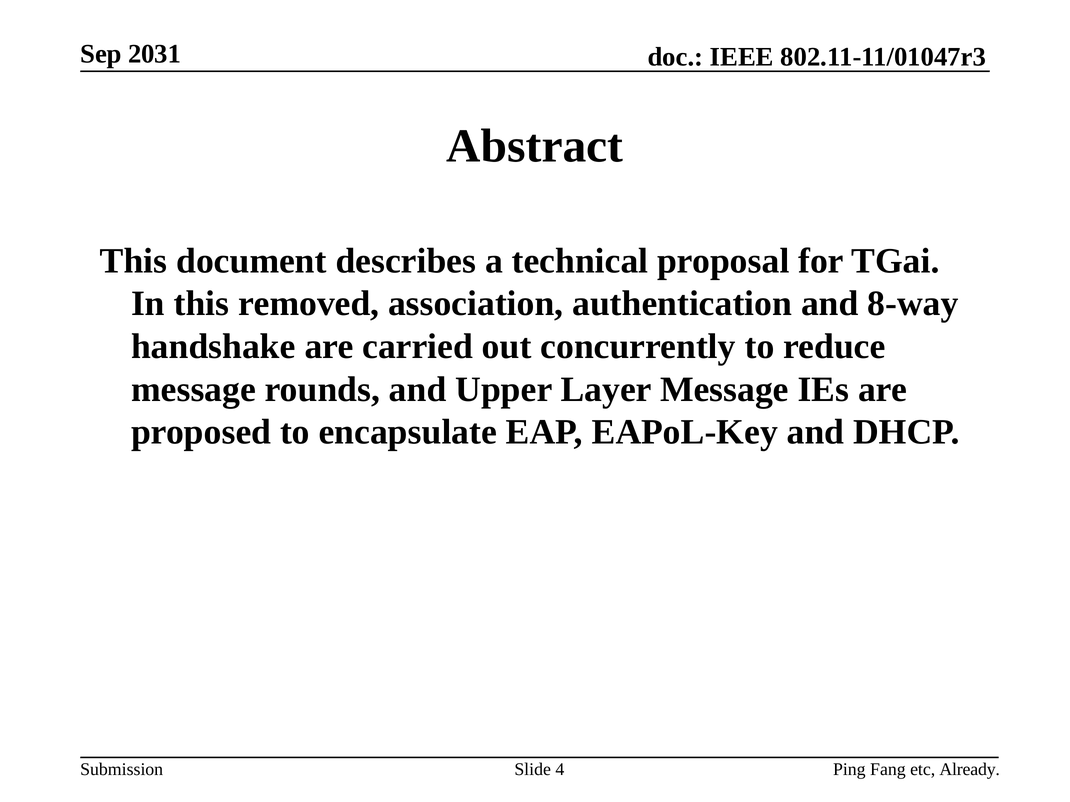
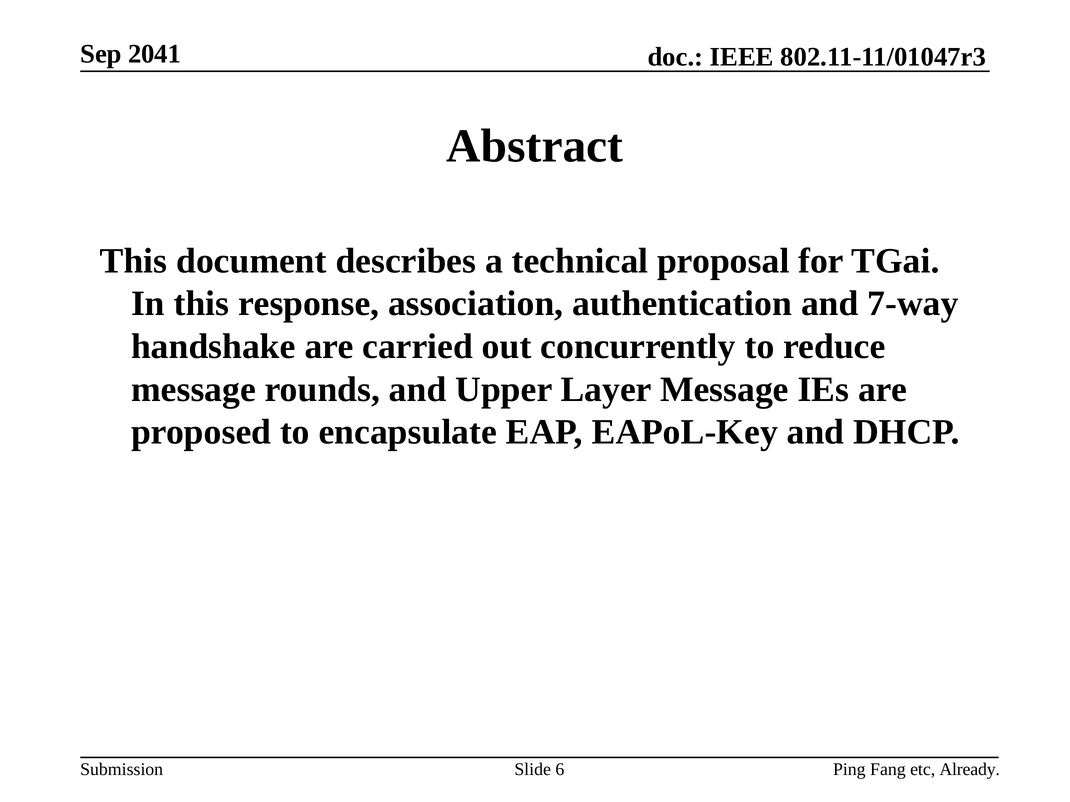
2031: 2031 -> 2041 (155, 54)
removed: removed -> response (309, 304)
8-way: 8-way -> 7-way (913, 304)
4: 4 -> 6 (560, 770)
